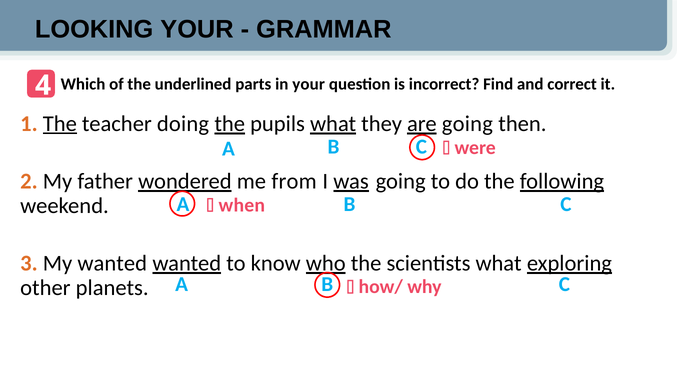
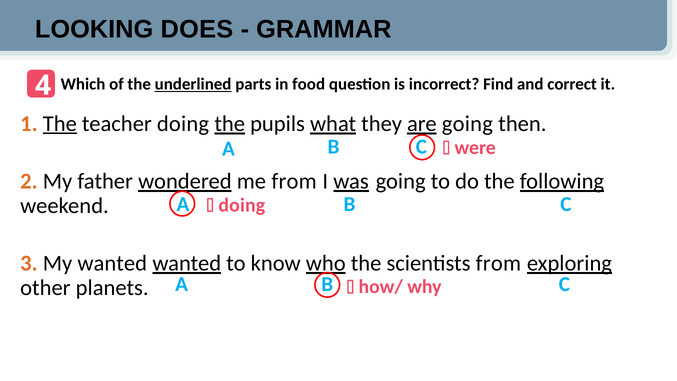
LOOKING YOUR: YOUR -> DOES (197, 29)
underlined underline: none -> present (193, 84)
in your: your -> food (309, 84)
when: when -> doing (242, 205)
scientists what: what -> from (498, 263)
